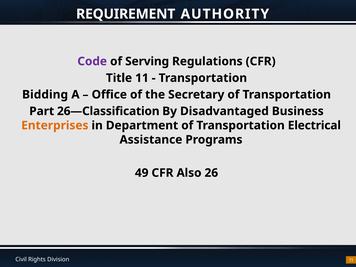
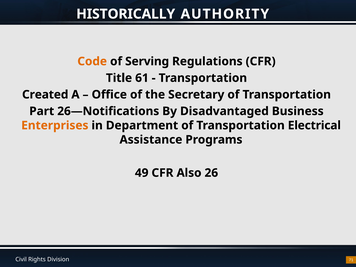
REQUIREMENT: REQUIREMENT -> HISTORICALLY (126, 14)
Code colour: purple -> orange (92, 61)
11: 11 -> 61 (142, 78)
Bidding: Bidding -> Created (45, 95)
26—Classification: 26—Classification -> 26—Notifications (108, 111)
